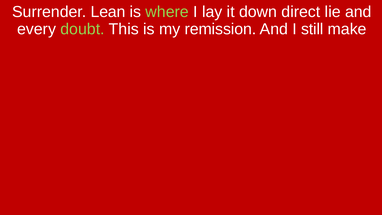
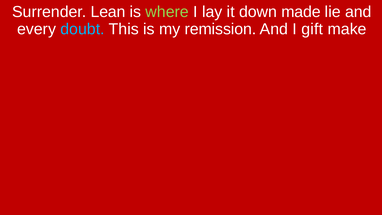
direct: direct -> made (301, 12)
doubt colour: light green -> light blue (82, 29)
still: still -> gift (312, 29)
